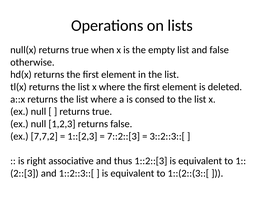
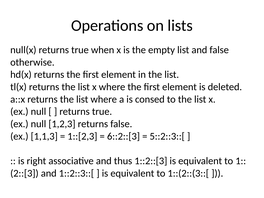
7,7,2: 7,7,2 -> 1,1,3 (44, 136)
7::2::[3: 7::2::[3 -> 6::2::[3 (123, 136)
3::2::3::[: 3::2::3::[ -> 5::2::3::[ (167, 136)
